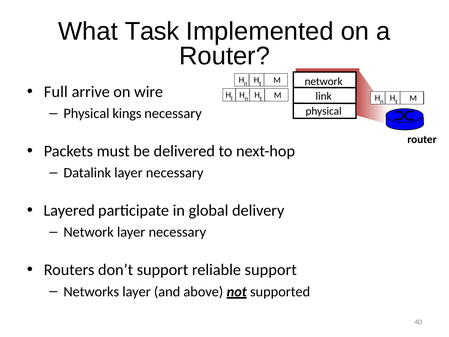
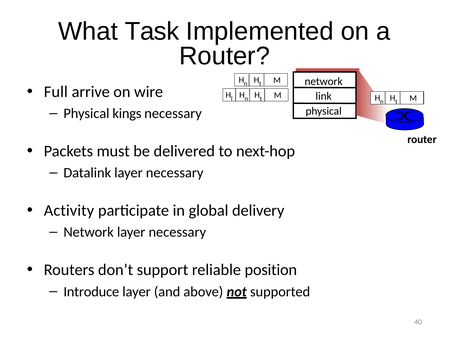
Layered: Layered -> Activity (69, 210)
reliable support: support -> position (271, 270)
Networks: Networks -> Introduce (91, 291)
